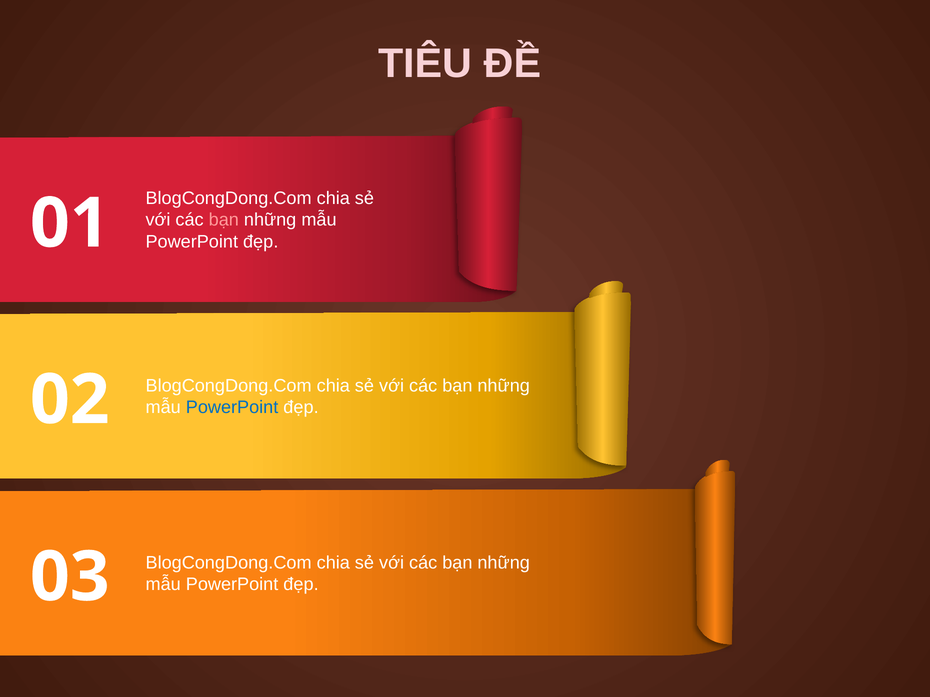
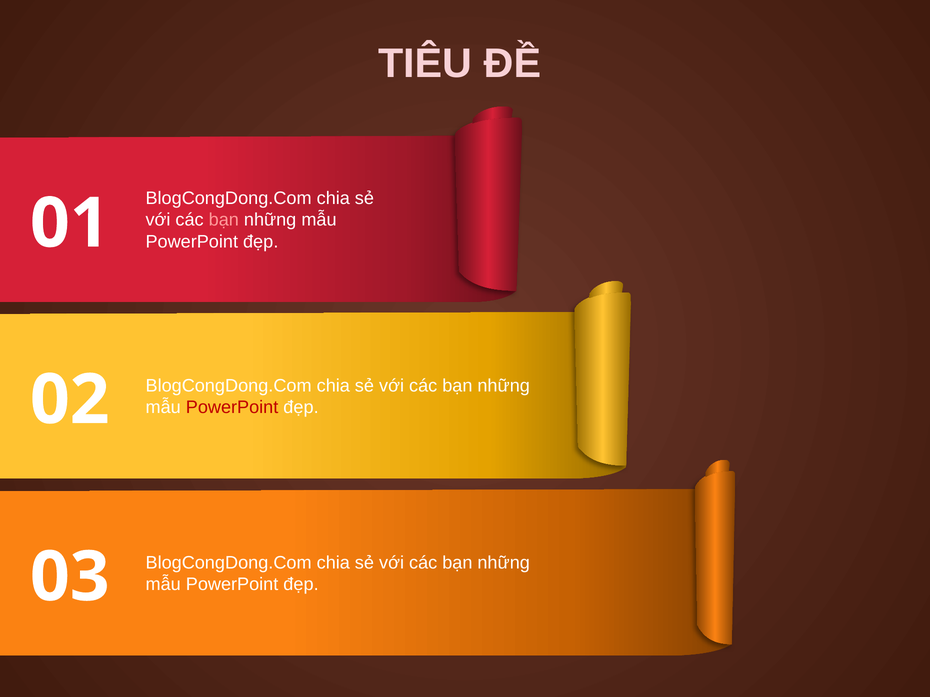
PowerPoint colour: blue -> red (232, 408)
